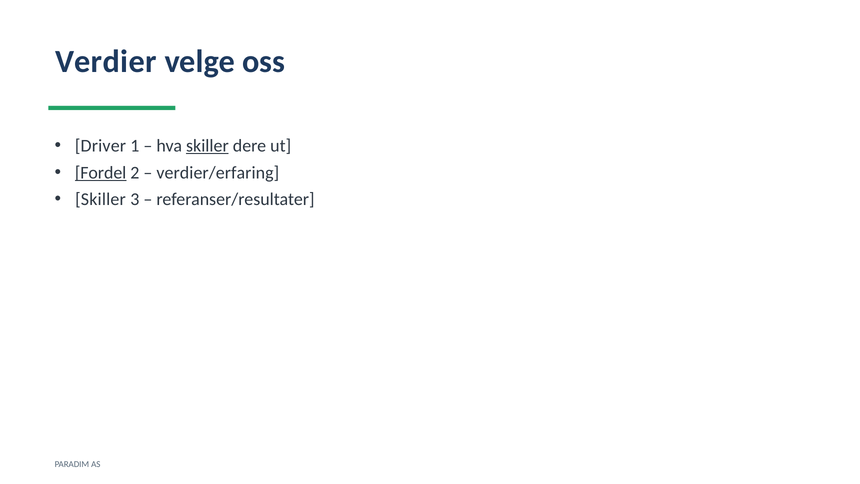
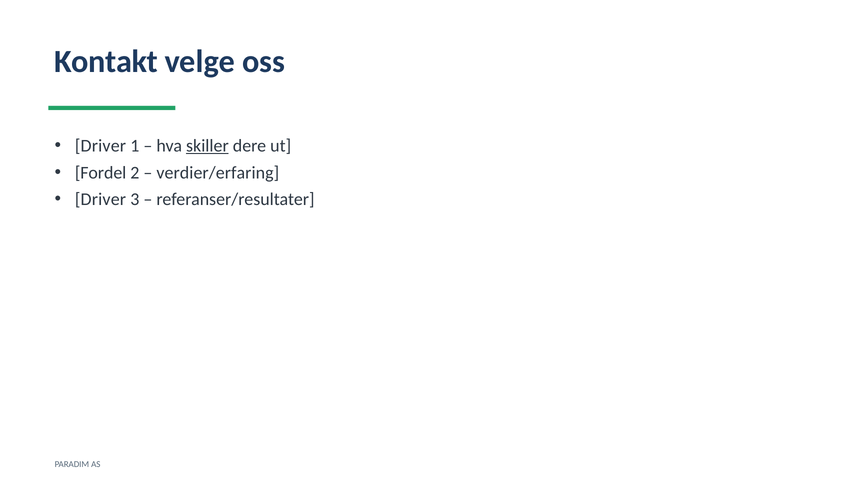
Verdier: Verdier -> Kontakt (106, 61)
Fordel underline: present -> none (101, 173)
Skiller: Skiller -> Driver (100, 199)
